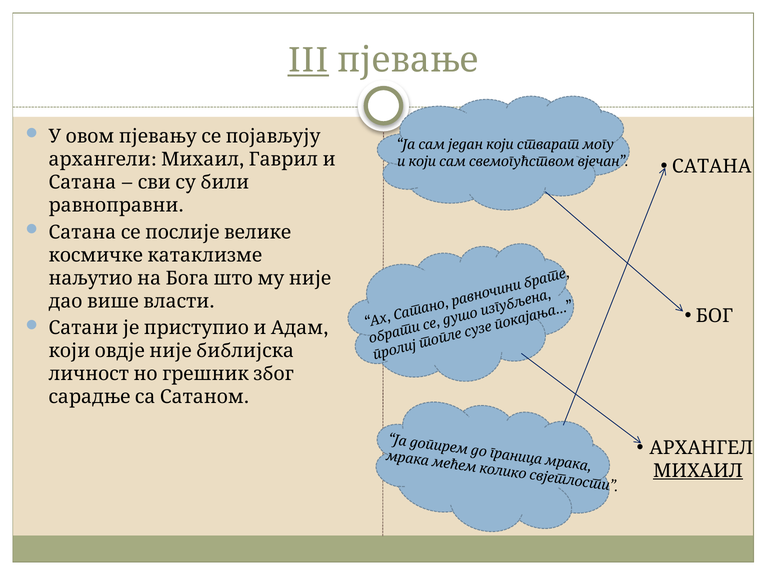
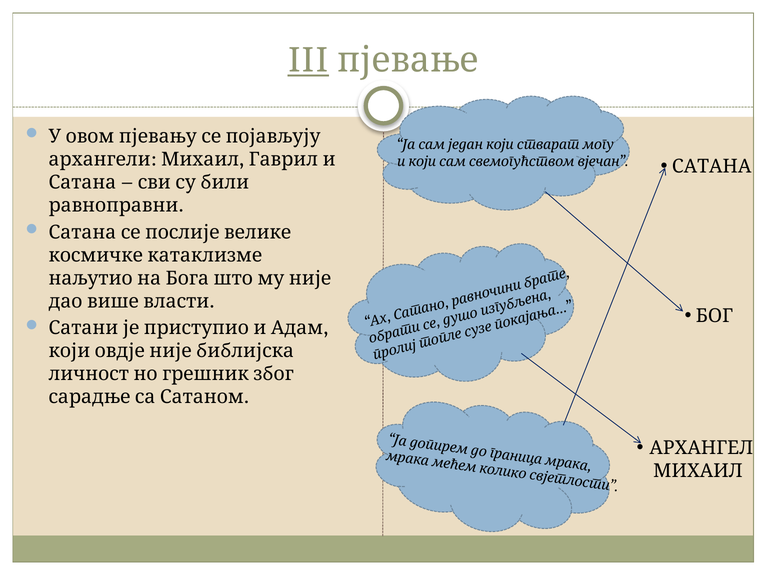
МИХАИЛ underline: present -> none (698, 471)
